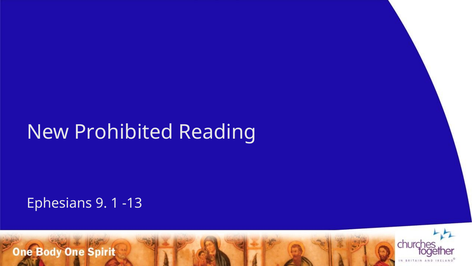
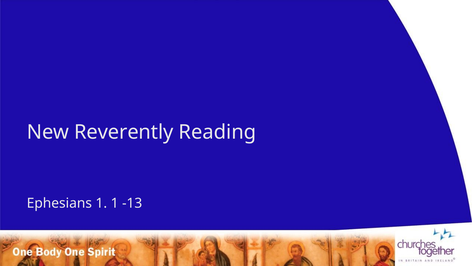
Prohibited: Prohibited -> Reverently (124, 132)
Ephesians 9: 9 -> 1 (101, 203)
